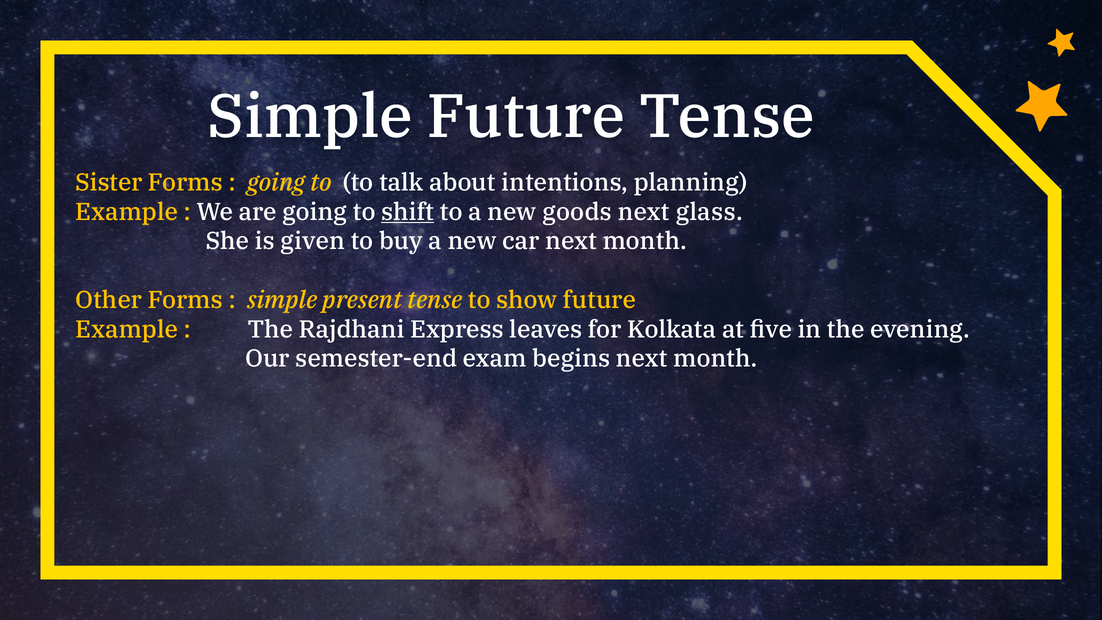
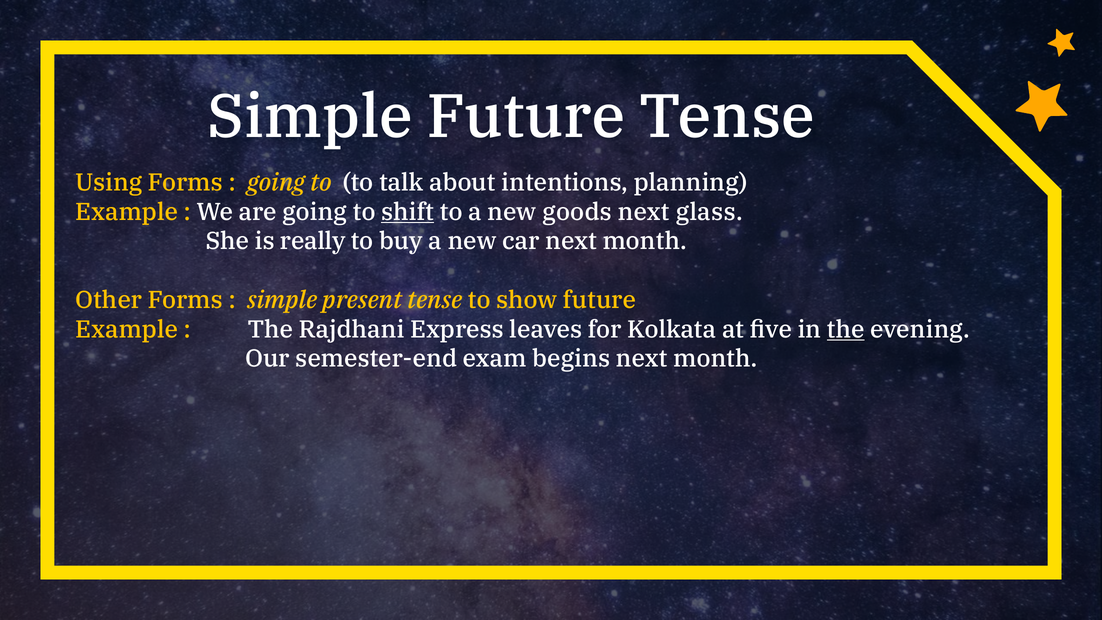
Sister: Sister -> Using (109, 183)
given: given -> really (313, 241)
the underline: none -> present (846, 329)
